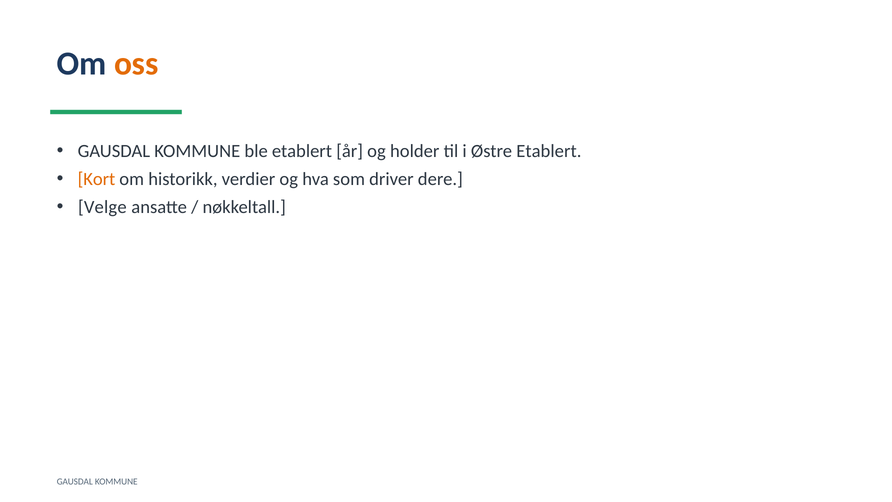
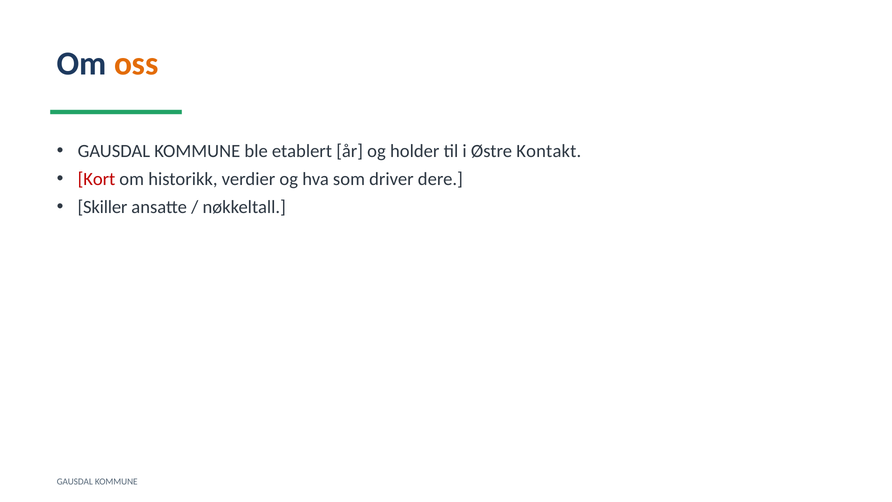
Østre Etablert: Etablert -> Kontakt (549, 151)
Kort colour: orange -> red (96, 179)
Velge: Velge -> Skiller (103, 207)
